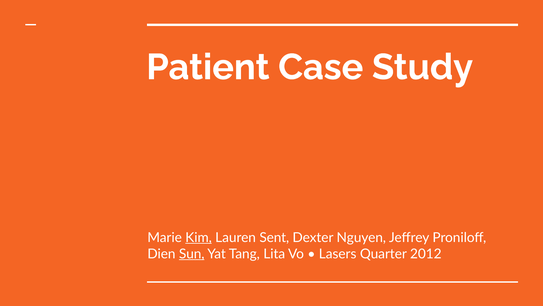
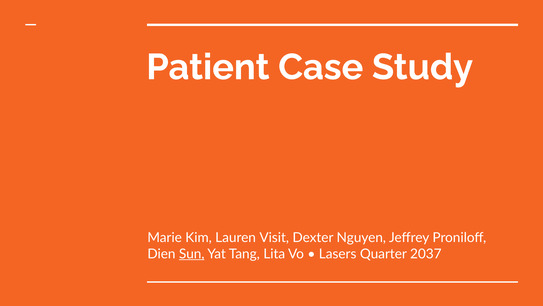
Kim underline: present -> none (199, 237)
Sent: Sent -> Visit (274, 237)
2012: 2012 -> 2037 (426, 253)
